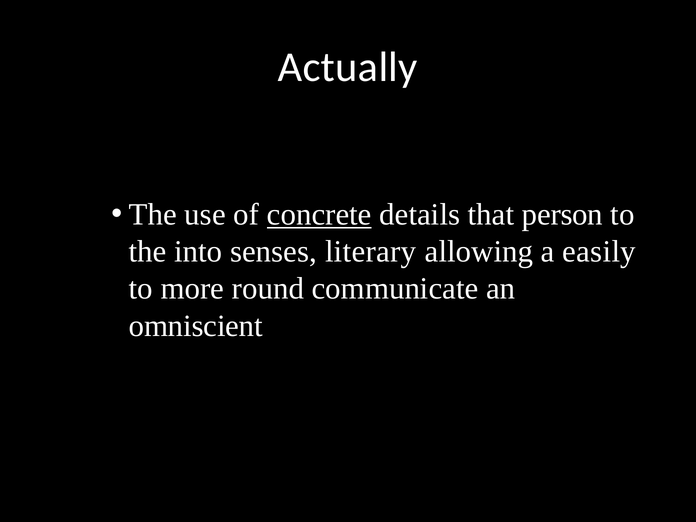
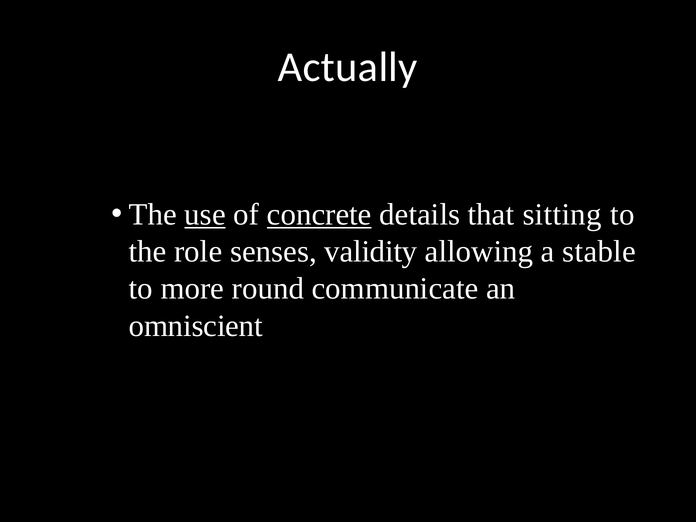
use underline: none -> present (205, 215)
person: person -> sitting (562, 215)
into: into -> role (198, 252)
literary: literary -> validity (371, 252)
easily: easily -> stable (599, 252)
